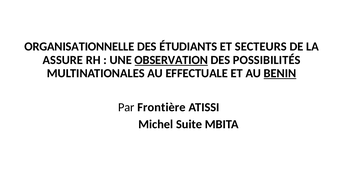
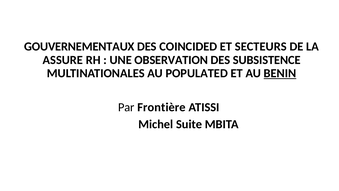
ORGANISATIONNELLE: ORGANISATIONNELLE -> GOUVERNEMENTAUX (79, 47)
ÉTUDIANTS: ÉTUDIANTS -> COINCIDED (188, 47)
OBSERVATION underline: present -> none (171, 60)
POSSIBILITÉS: POSSIBILITÉS -> SUBSISTENCE (267, 60)
EFFECTUALE: EFFECTUALE -> POPULATED (197, 73)
